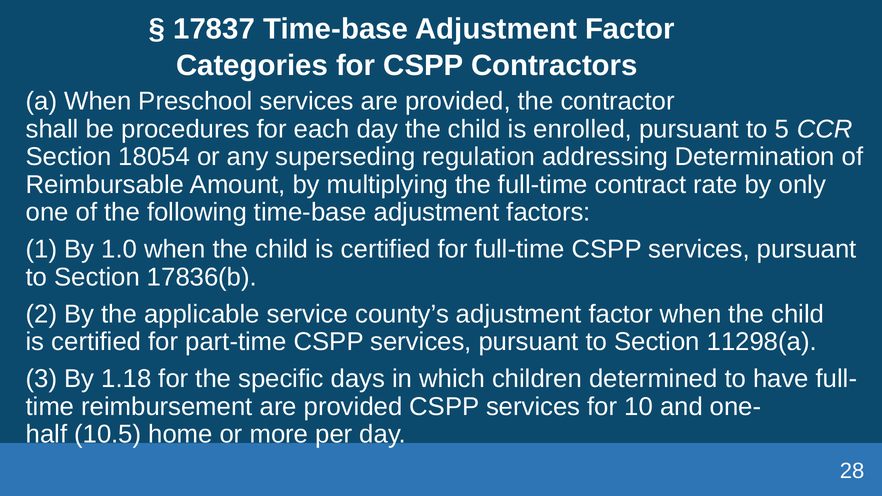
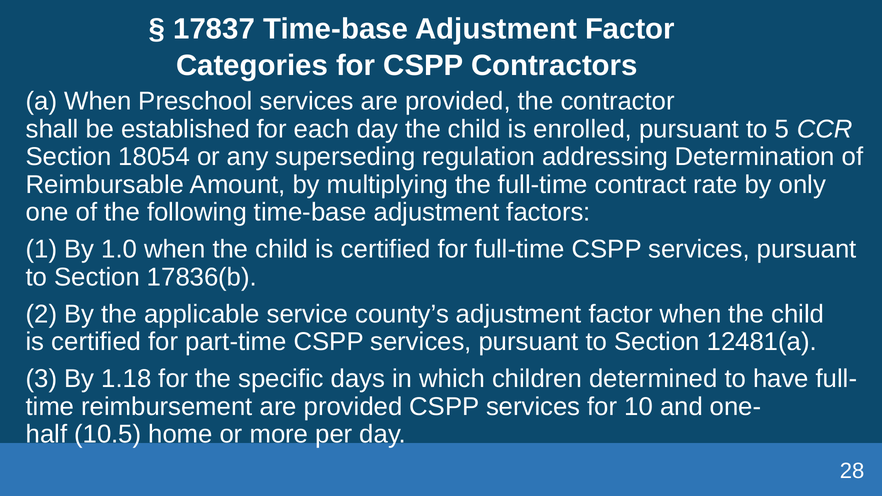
procedures: procedures -> established (186, 129)
11298(a: 11298(a -> 12481(a (762, 342)
